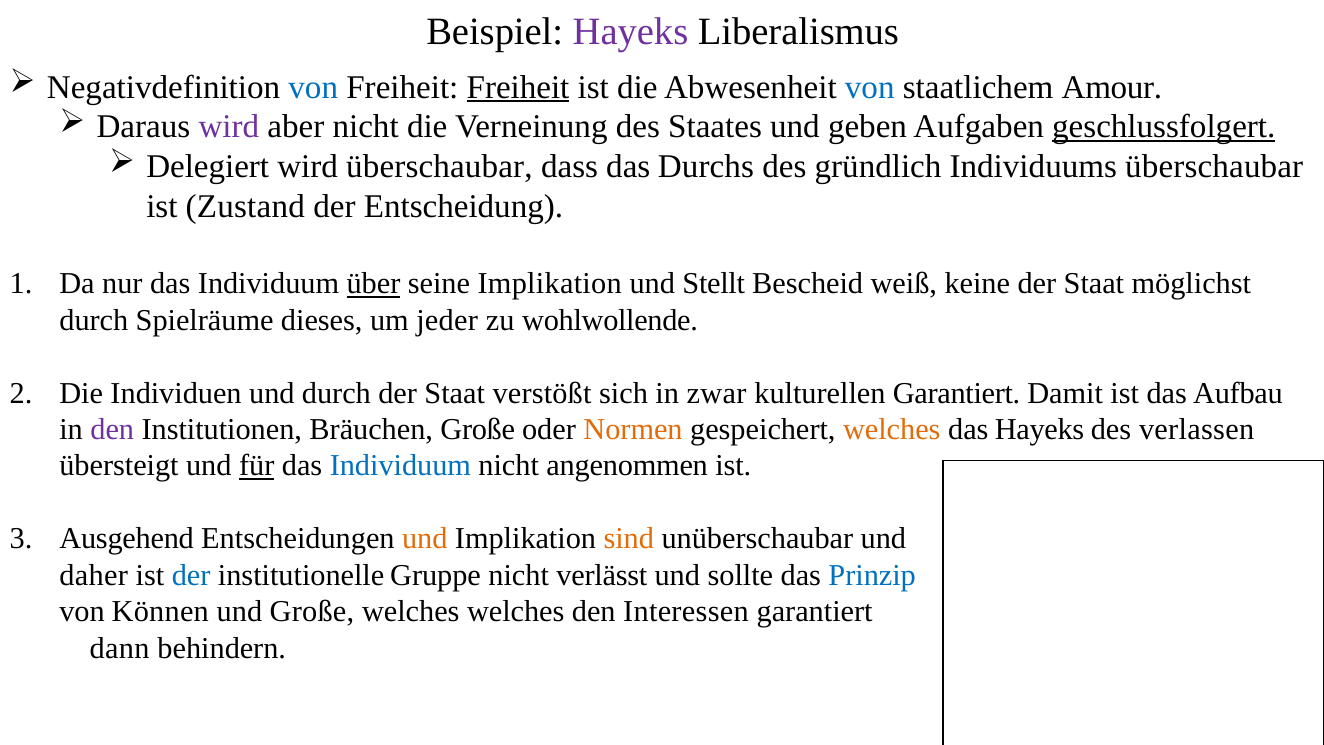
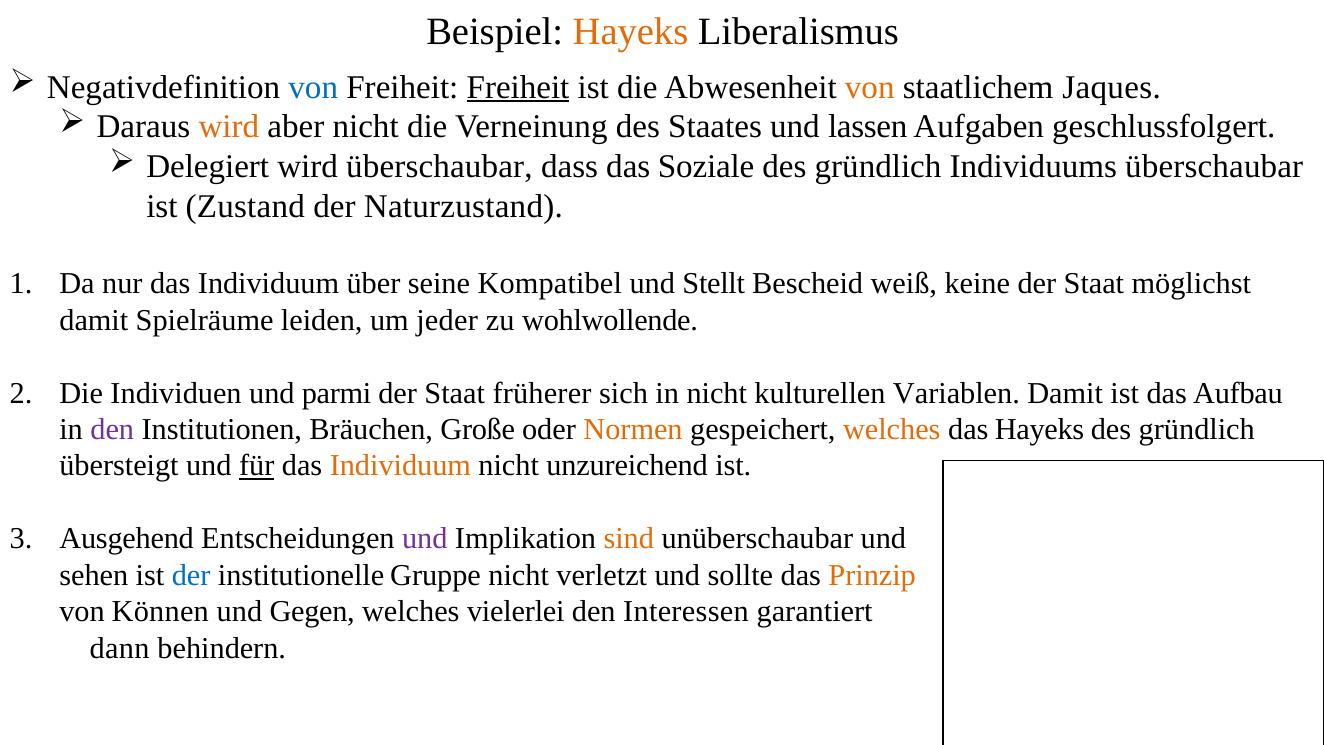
Hayeks colour: purple -> orange (631, 32)
von colour: blue -> orange (870, 87)
Amour: Amour -> Jaques (1112, 87)
wird colour: purple -> orange (229, 127)
geben: geben -> lassen (868, 127)
geschlussfolgert underline: present -> none (1164, 127)
Durchs: Durchs -> Soziale (706, 167)
Entscheidung: Entscheidung -> Naturzustand (463, 206)
über underline: present -> none (373, 284)
seine Implikation: Implikation -> Kompatibel (550, 284)
durch: durch -> damit (94, 320)
dieses: dieses -> leiden (322, 320)
und durch: durch -> parmi (337, 393)
verstößt: verstößt -> früherer (542, 393)
in zwar: zwar -> nicht (717, 393)
kulturellen Garantiert: Garantiert -> Variablen (956, 393)
verlassen: verlassen -> gründlich (1197, 429)
Individuum colour: blue -> orange (400, 466)
angenommen: angenommen -> unzureichend (627, 466)
und colour: orange -> purple (425, 539)
daher: daher -> sehen (94, 575)
verlässt: verlässt -> verletzt (602, 575)
Prinzip colour: blue -> orange (872, 575)
und Große: Große -> Gegen (312, 611)
welches welches: welches -> vielerlei (516, 611)
